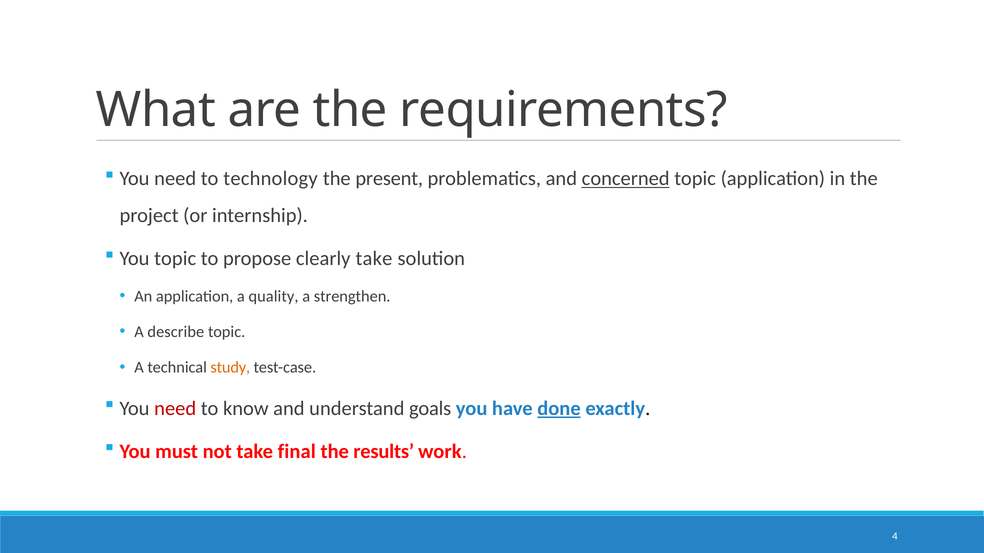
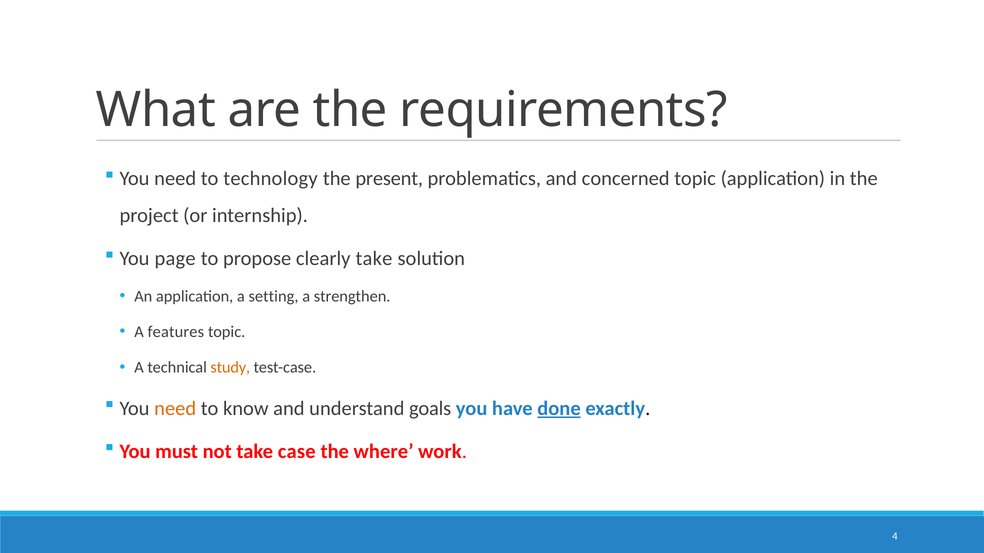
concerned underline: present -> none (626, 179)
You topic: topic -> page (175, 259)
quality: quality -> setting (273, 297)
describe: describe -> features (176, 332)
need colour: red -> orange (175, 409)
final: final -> case (297, 452)
results: results -> where (384, 452)
